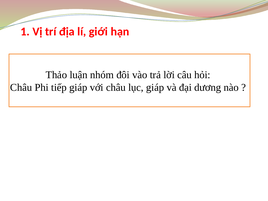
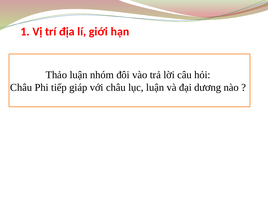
lục giáp: giáp -> luận (155, 87)
